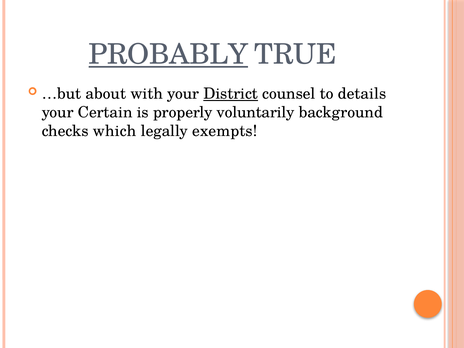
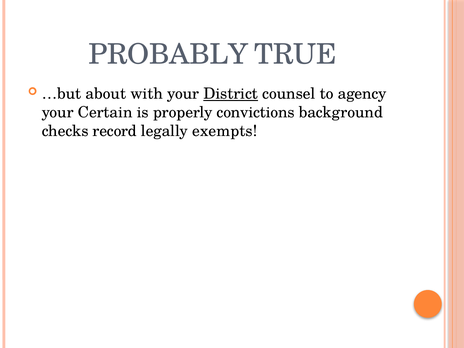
PROBABLY underline: present -> none (168, 55)
details: details -> agency (362, 94)
voluntarily: voluntarily -> convictions (256, 112)
which: which -> record (115, 131)
